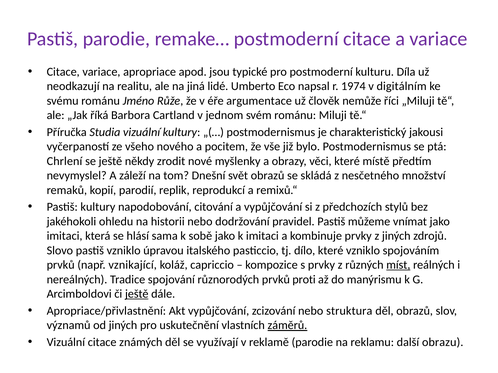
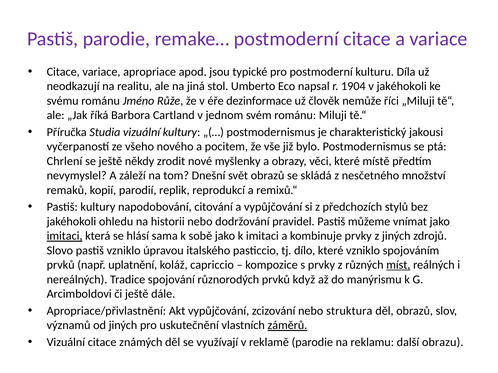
lidé: lidé -> stol (218, 86)
1974: 1974 -> 1904 (353, 86)
v digitálním: digitálním -> jakéhokoli (402, 86)
argumentace: argumentace -> dezinformace (259, 101)
imitaci underline: none -> present (65, 236)
vznikající: vznikající -> uplatnění (133, 265)
proti: proti -> když (304, 280)
ještě underline: present -> none (137, 294)
